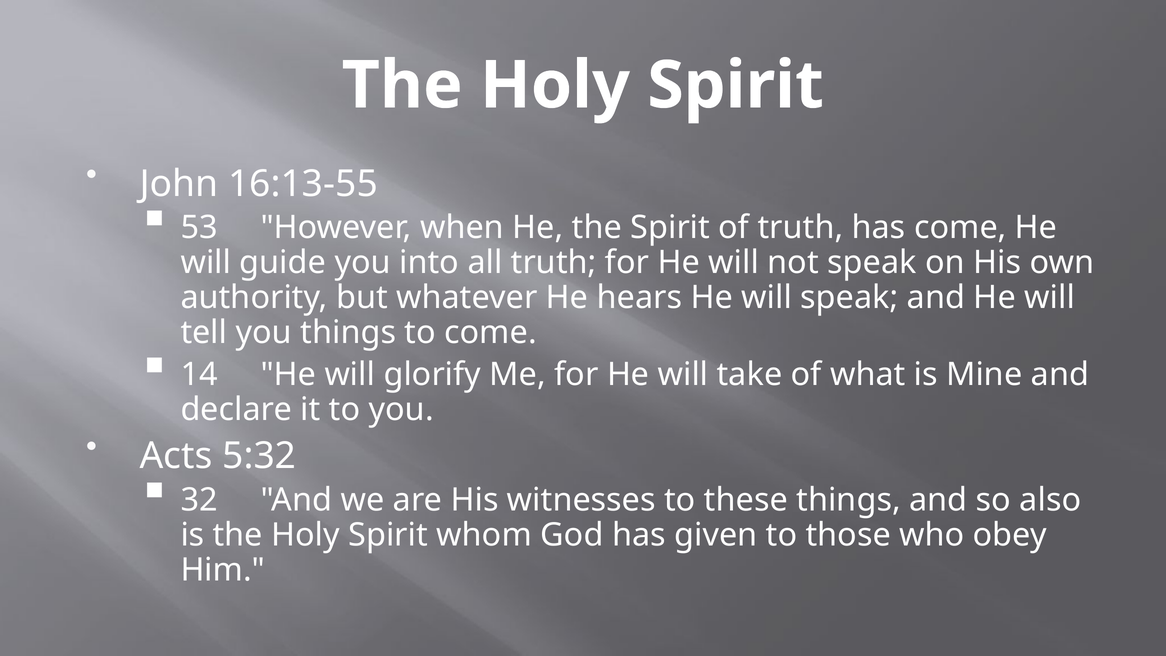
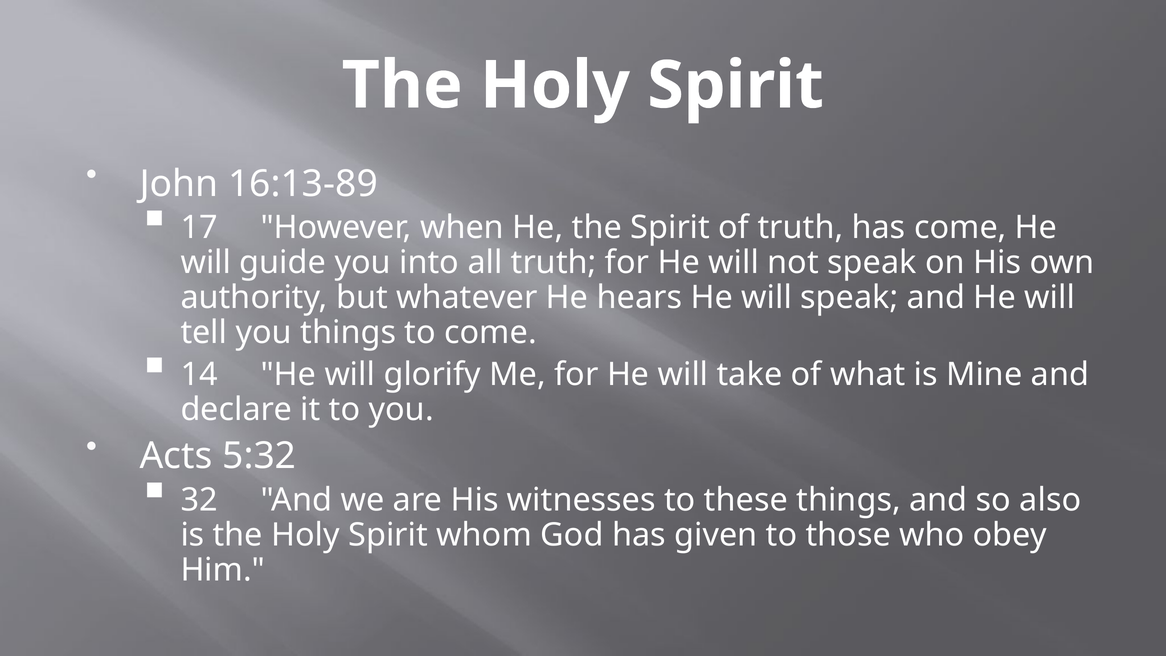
16:13-55: 16:13-55 -> 16:13-89 (303, 184)
53: 53 -> 17 (199, 228)
